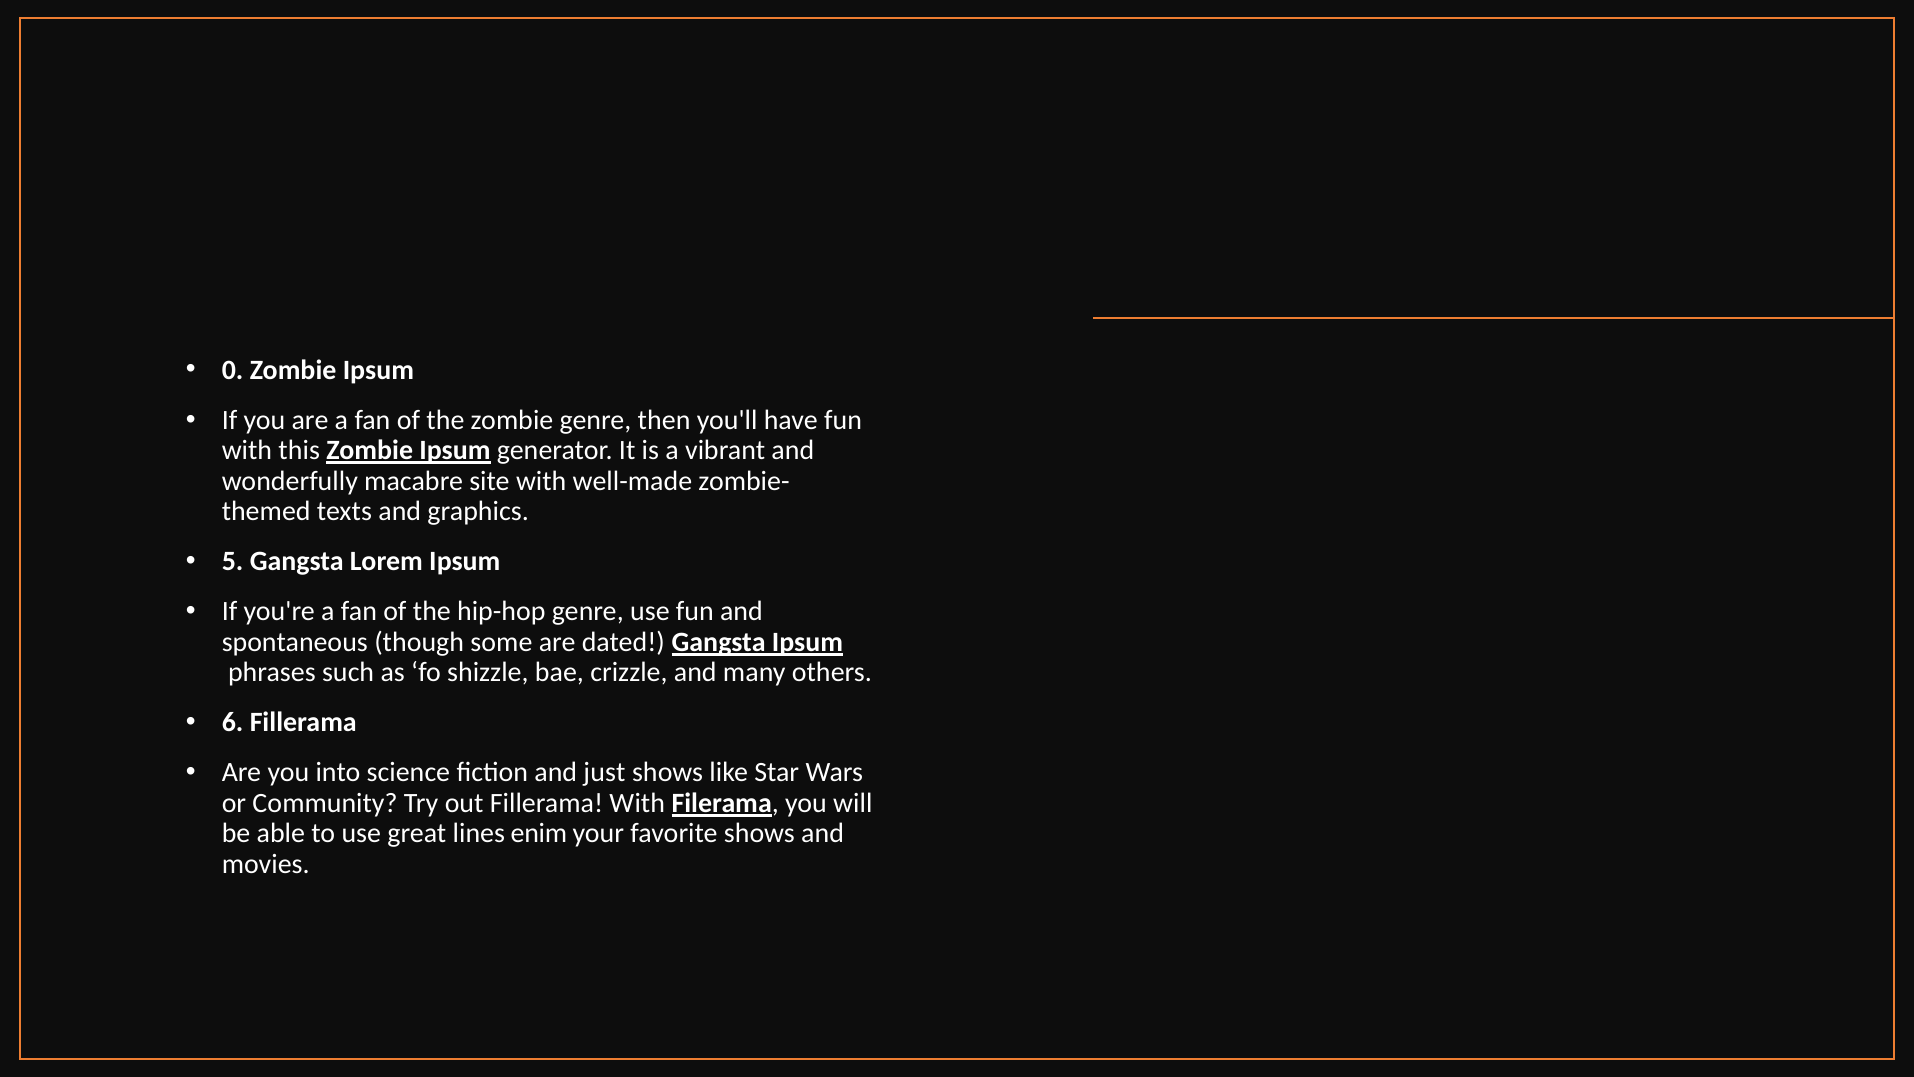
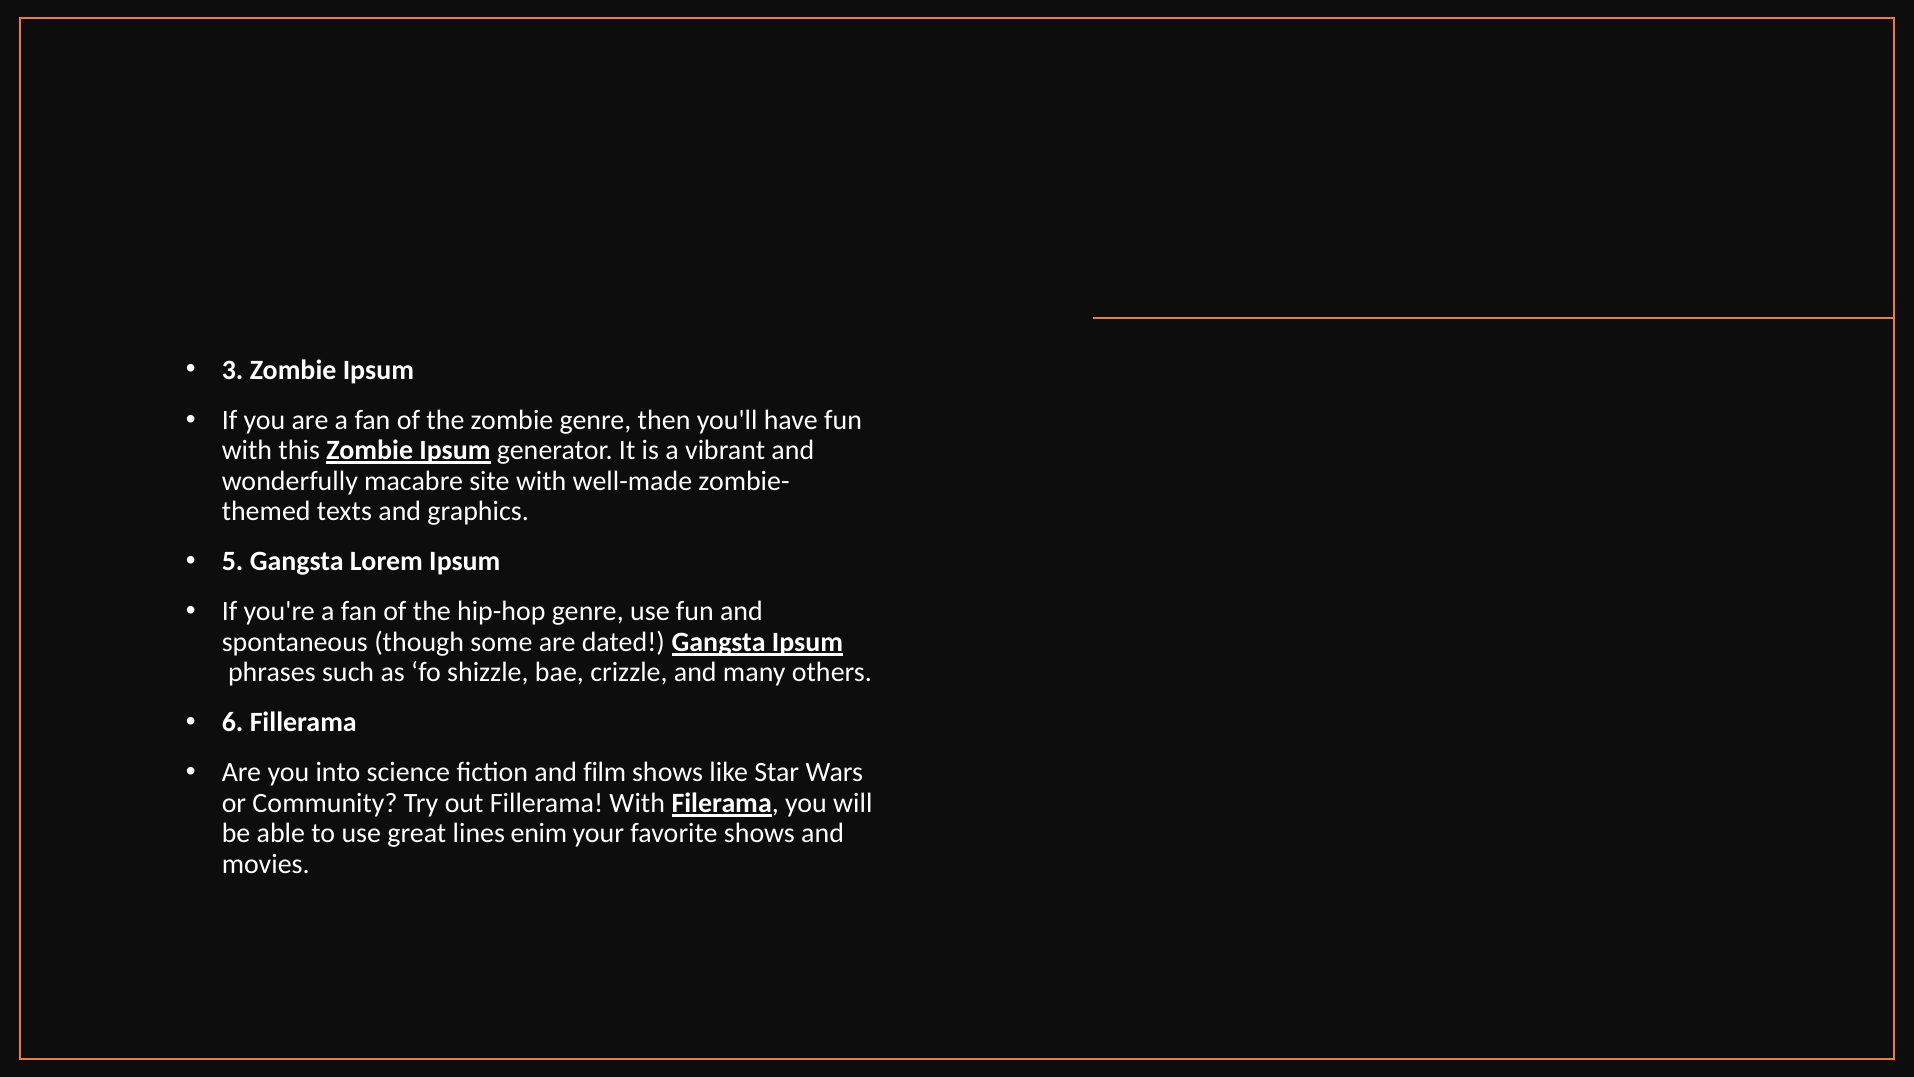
0: 0 -> 3 (233, 370)
just: just -> film (605, 772)
